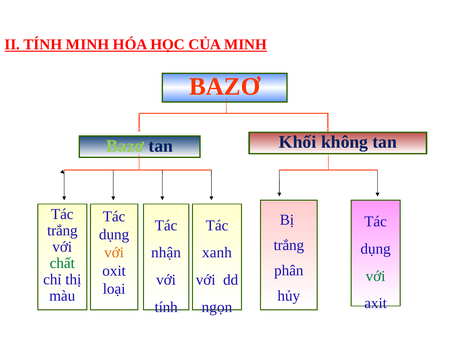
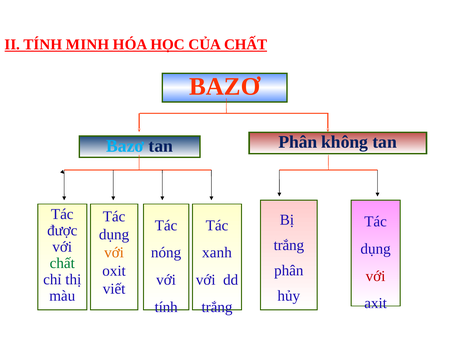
CỦA MINH: MINH -> CHẤT (246, 44)
Bazơ colour: light green -> light blue (125, 146)
tan Khối: Khối -> Phân (298, 142)
trắng: trắng -> được (62, 230)
nhận: nhận -> nóng (166, 252)
với colour: green -> red (376, 276)
loại: loại -> viết (114, 289)
ngọn: ngọn -> trắng (217, 307)
